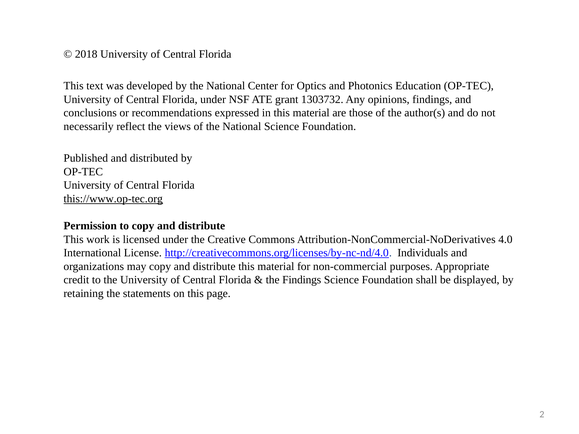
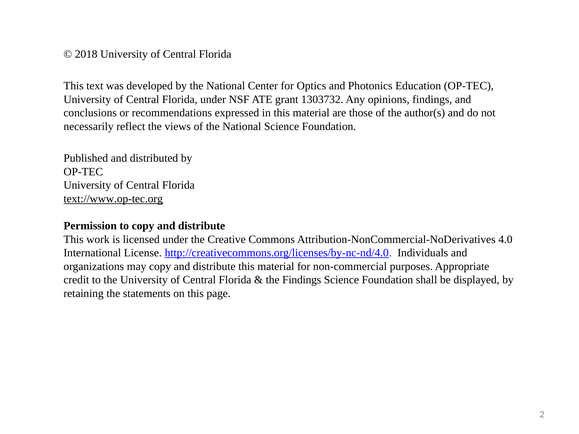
this://www.op-tec.org: this://www.op-tec.org -> text://www.op-tec.org (113, 199)
